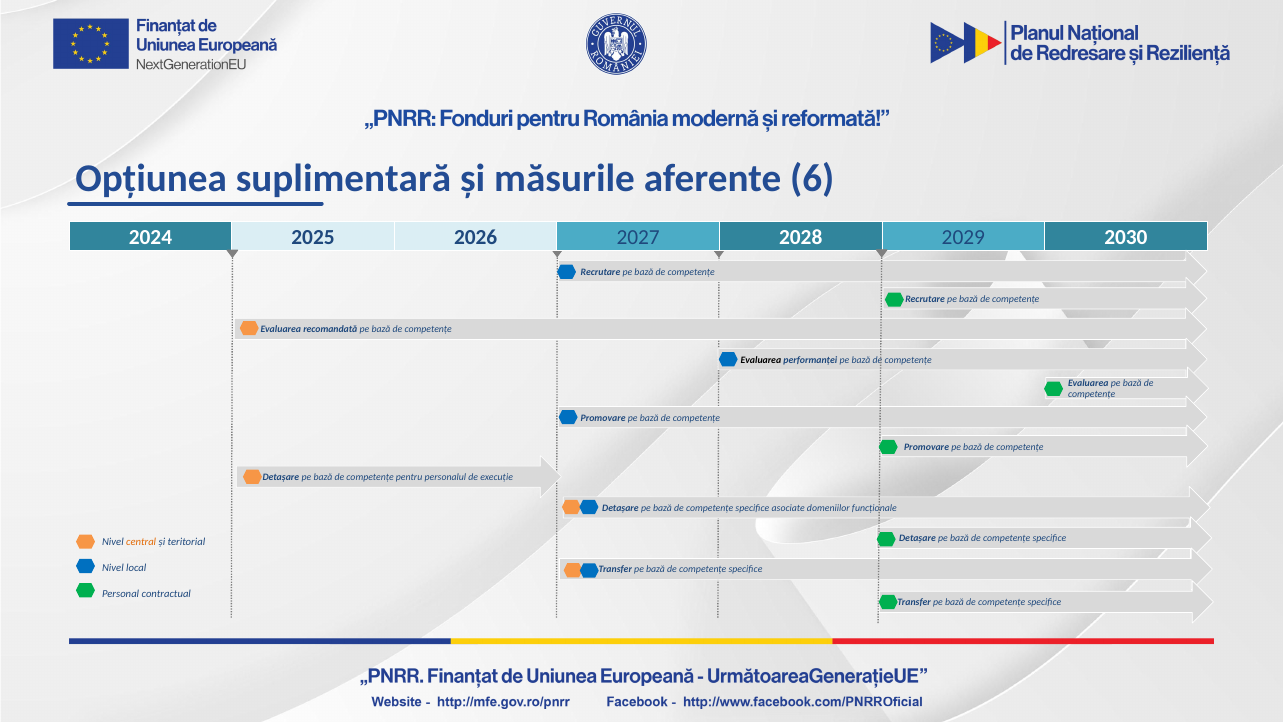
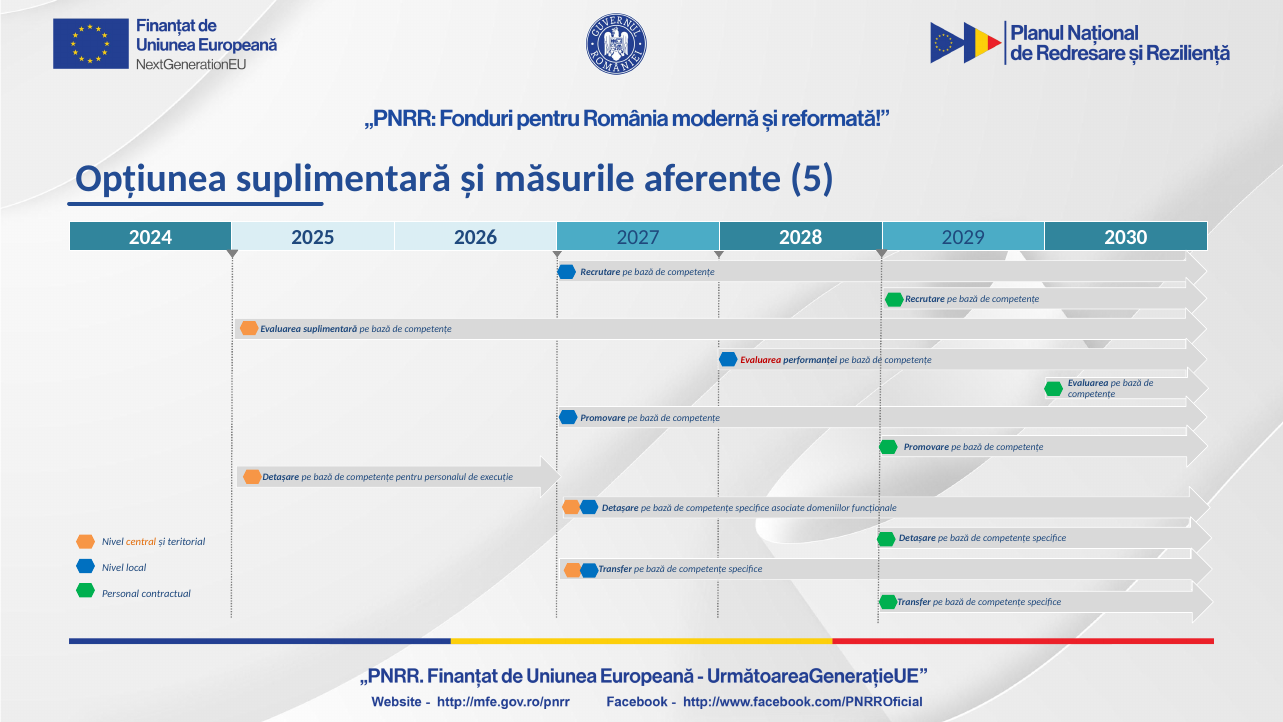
6: 6 -> 5 (812, 178)
Evaluarea recomandată: recomandată -> suplimentară (330, 329)
Evaluarea colour: black -> red (761, 360)
